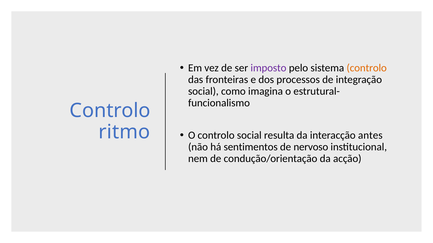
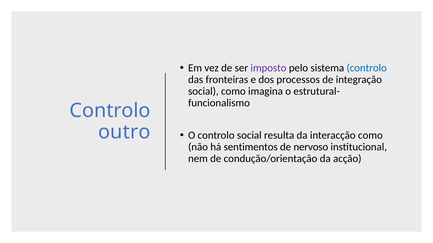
controlo colour: orange -> blue (367, 68)
ritmo: ritmo -> outro (124, 132)
interacção antes: antes -> como (370, 136)
